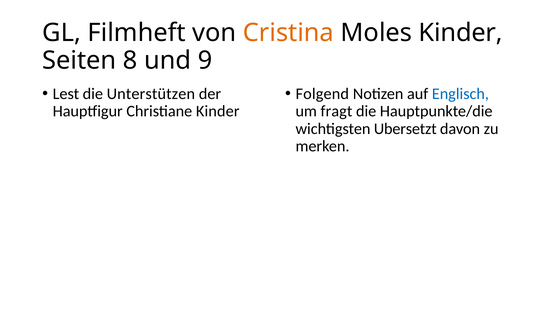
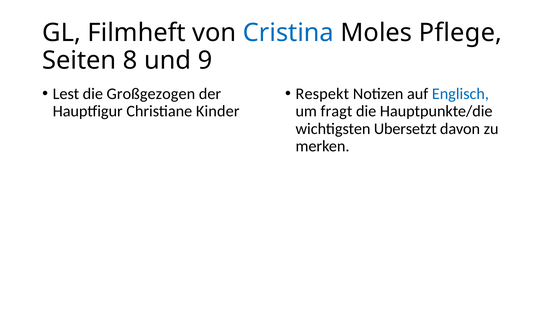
Cristina colour: orange -> blue (288, 33)
Moles Kinder: Kinder -> Pflege (460, 33)
Unterstützen: Unterstützen -> Großgezogen (151, 94)
Folgend: Folgend -> Respekt (322, 94)
